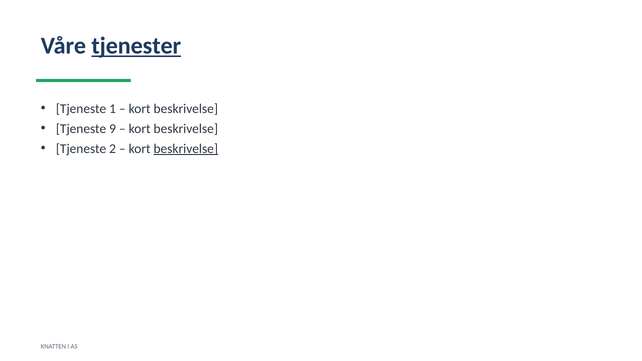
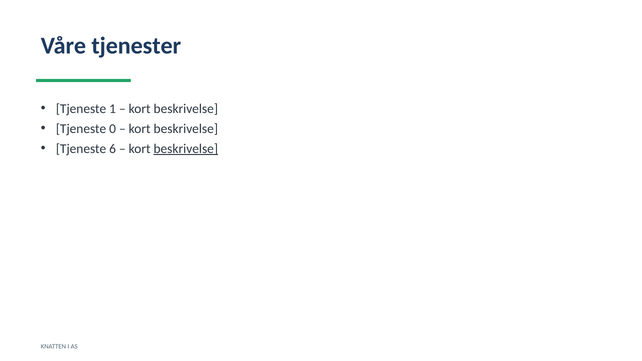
tjenester underline: present -> none (136, 46)
9: 9 -> 0 (113, 129)
2: 2 -> 6 (113, 149)
